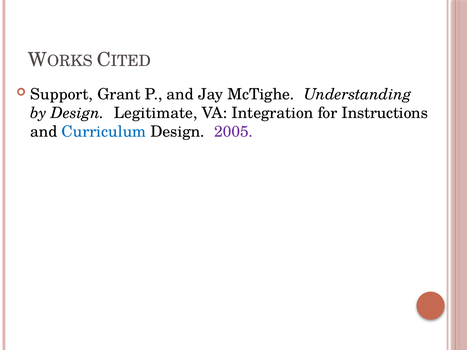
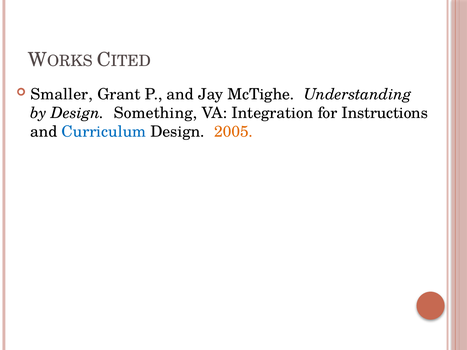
Support: Support -> Smaller (62, 94)
Legitimate: Legitimate -> Something (156, 113)
2005 colour: purple -> orange (234, 132)
